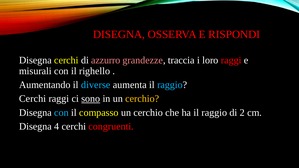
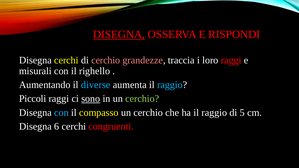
DISEGNA underline: none -> present (119, 35)
di azzurro: azzurro -> cerchio (106, 60)
Cerchi: Cerchi -> Piccoli (33, 99)
cerchio colour: yellow -> light green (142, 99)
2: 2 -> 5 (242, 113)
4: 4 -> 6 (57, 127)
